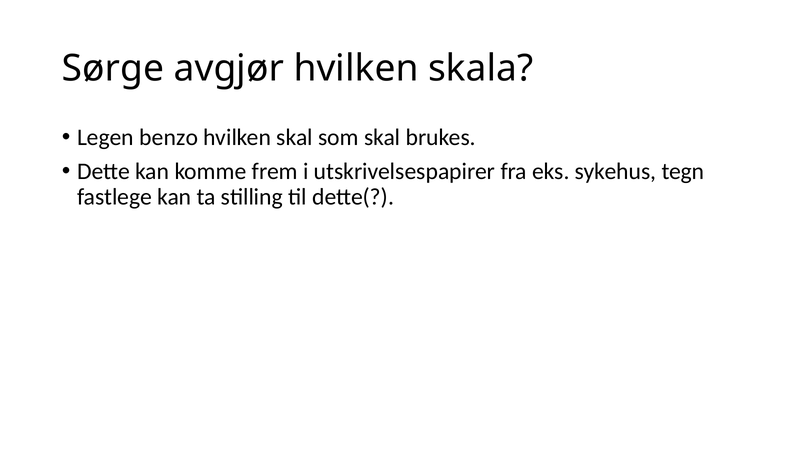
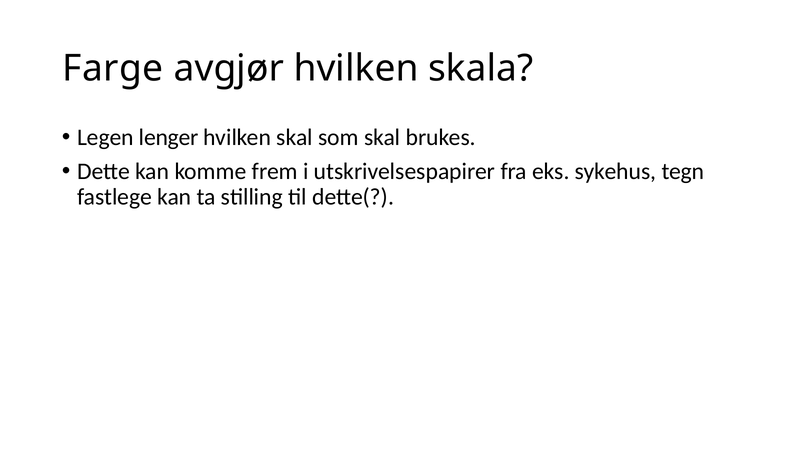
Sørge: Sørge -> Farge (113, 68)
benzo: benzo -> lenger (169, 137)
